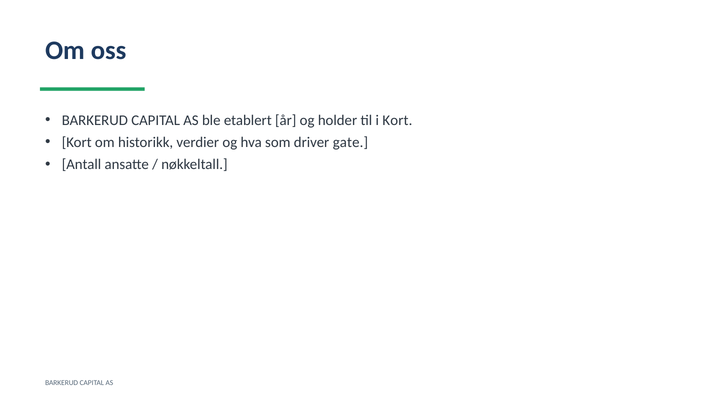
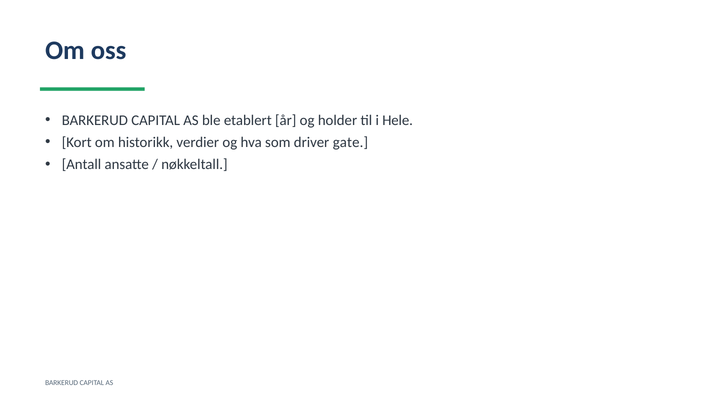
i Kort: Kort -> Hele (398, 120)
